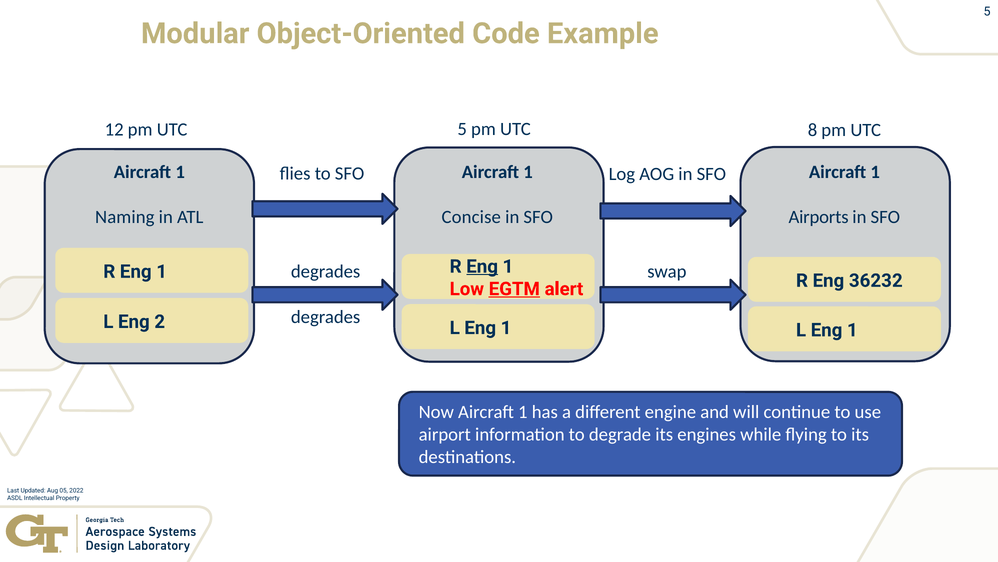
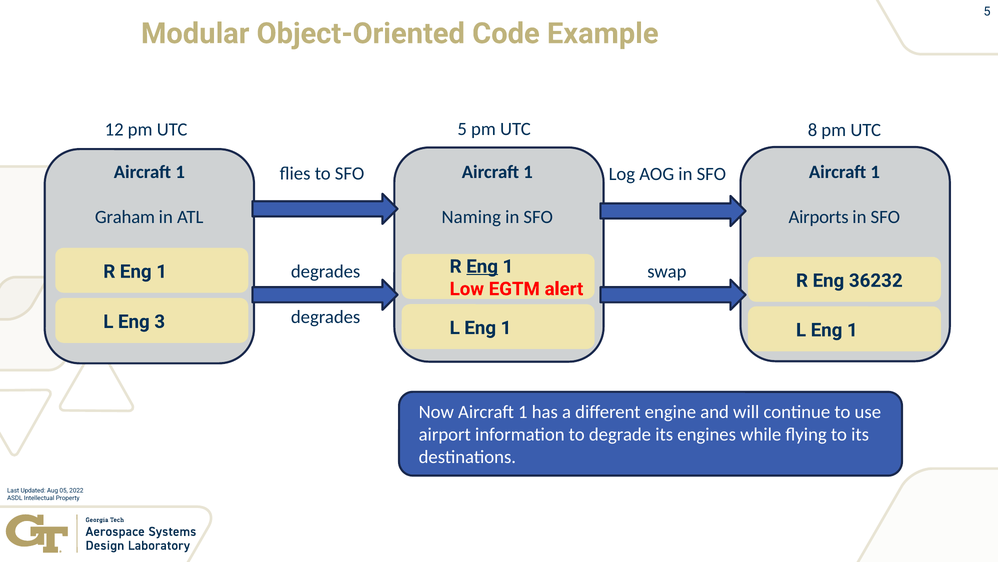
Naming: Naming -> Graham (125, 217)
Concise: Concise -> Naming (471, 217)
EGTM underline: present -> none (514, 289)
2: 2 -> 3 (160, 321)
